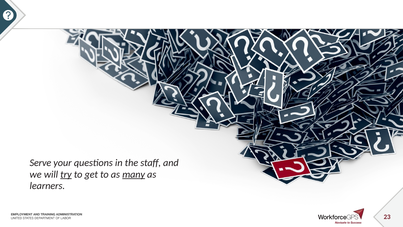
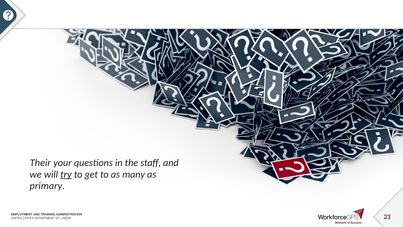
Serve: Serve -> Their (40, 163)
many underline: present -> none (134, 174)
learners: learners -> primary (47, 186)
